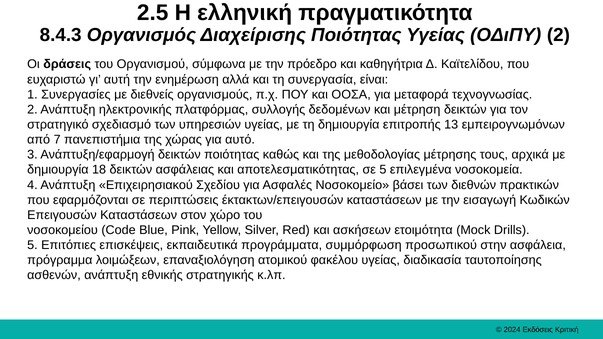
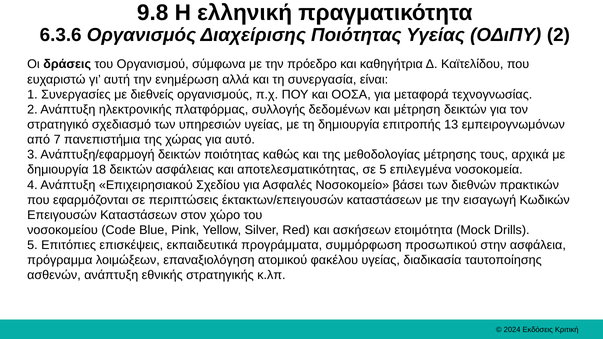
2.5: 2.5 -> 9.8 (153, 13)
8.4.3: 8.4.3 -> 6.3.6 (61, 35)
